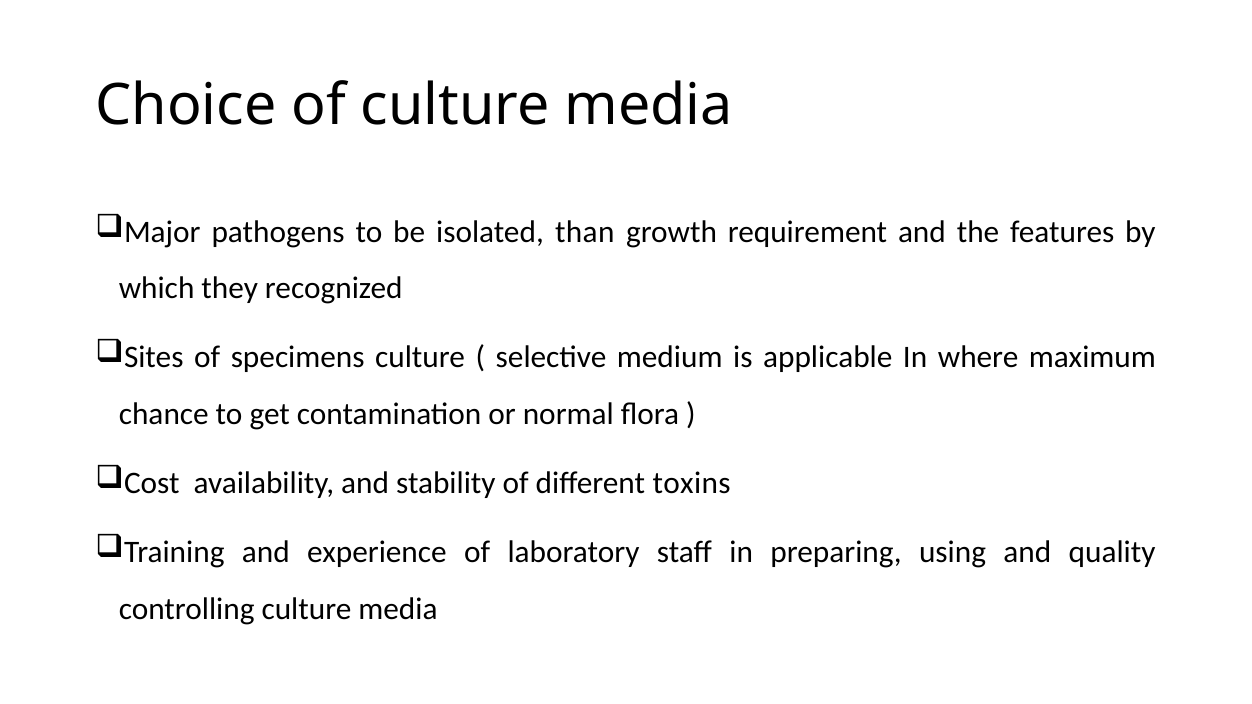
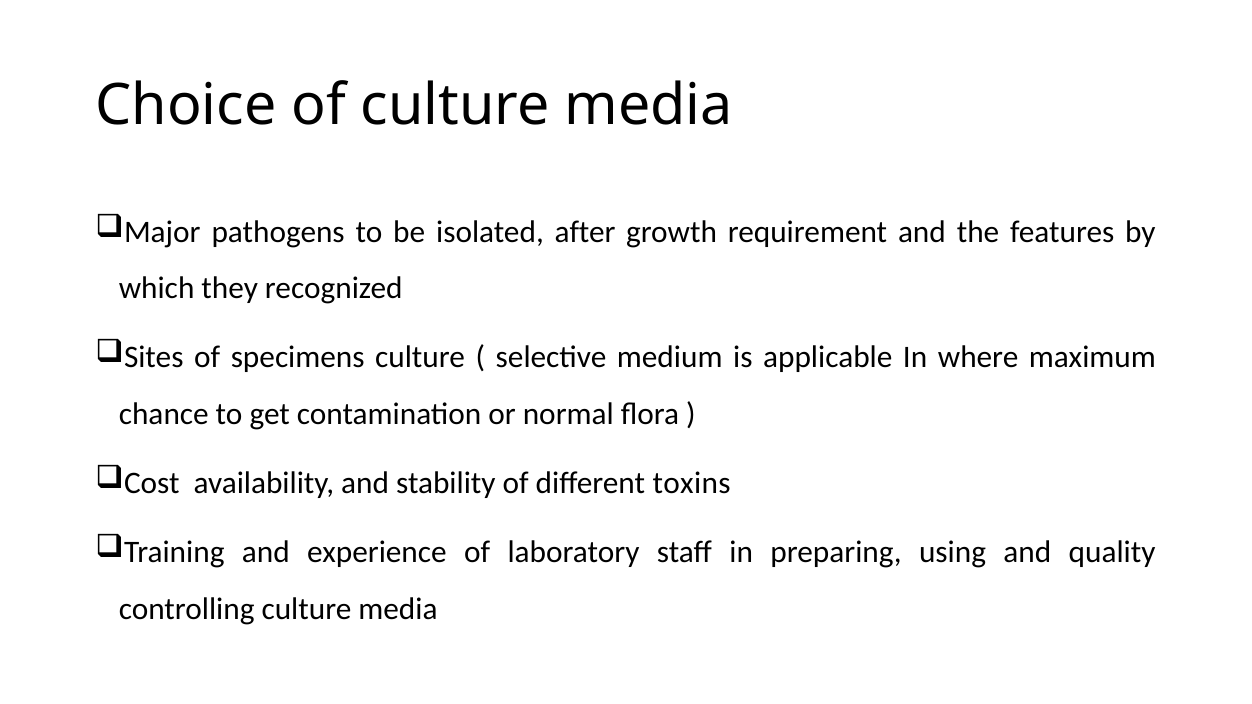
than: than -> after (585, 232)
